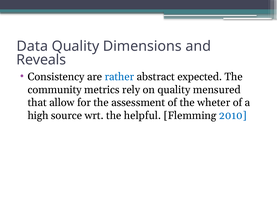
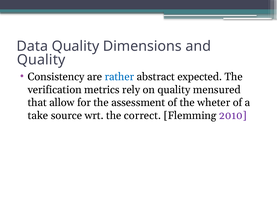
Reveals: Reveals -> Quality (41, 60)
community: community -> verification (55, 90)
high: high -> take (38, 115)
helpful: helpful -> correct (142, 115)
2010 colour: blue -> purple (233, 115)
